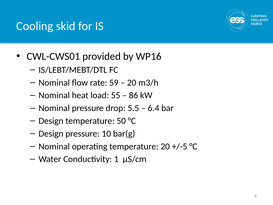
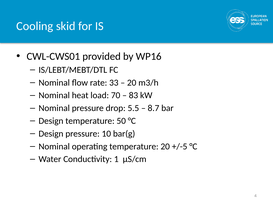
59: 59 -> 33 (114, 83)
55: 55 -> 70 (116, 95)
86: 86 -> 83 (133, 95)
6.4: 6.4 -> 8.7 (154, 108)
